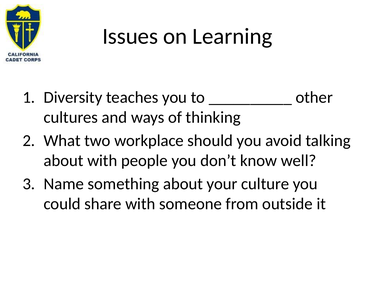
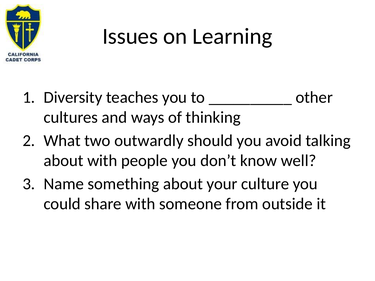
workplace: workplace -> outwardly (149, 141)
